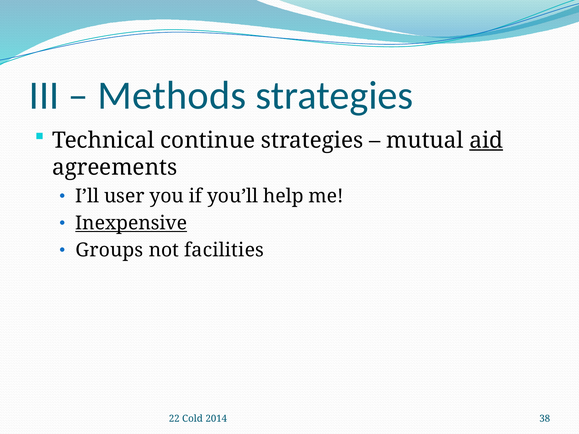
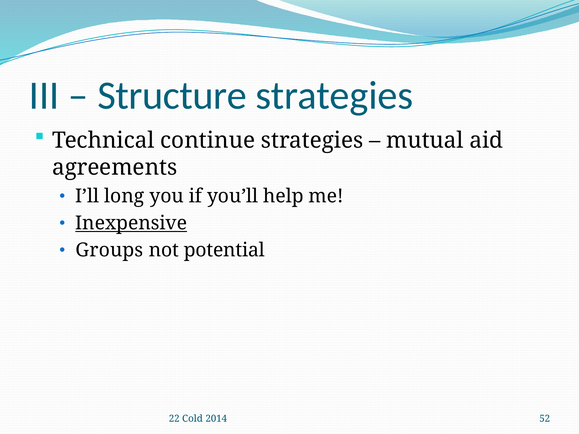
Methods: Methods -> Structure (172, 96)
aid underline: present -> none (486, 140)
user: user -> long (124, 196)
facilities: facilities -> potential (224, 250)
38: 38 -> 52 (545, 419)
